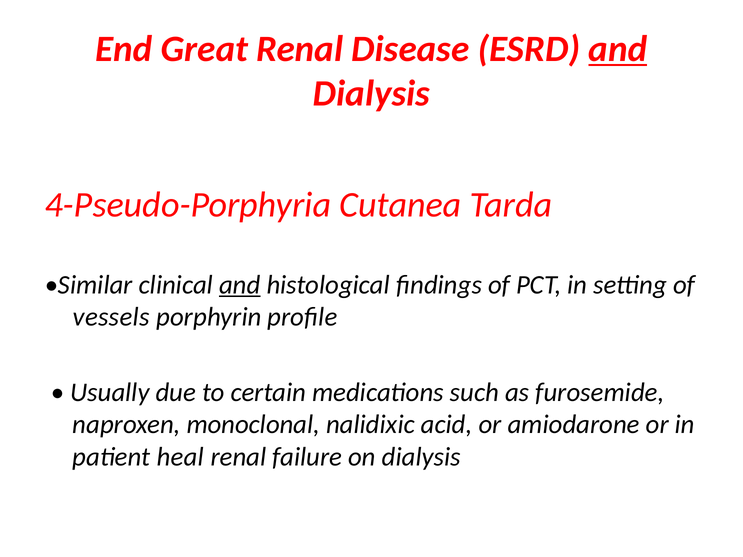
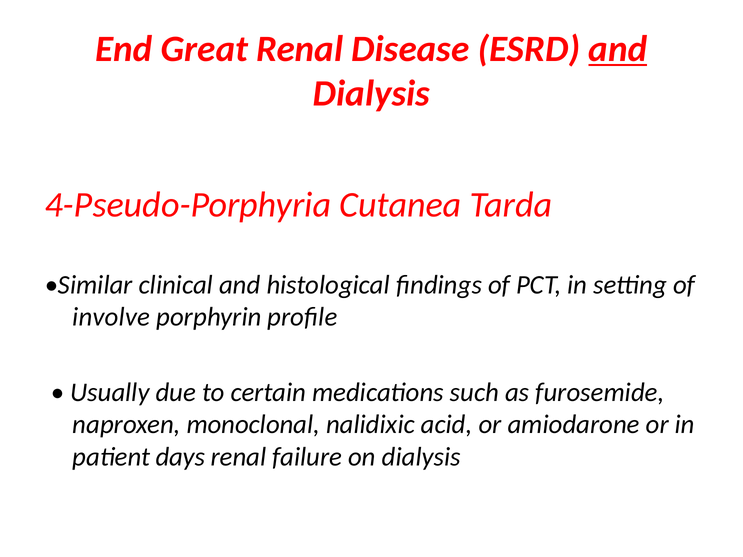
and underline: present -> none (240, 285)
vessels: vessels -> involve (111, 317)
heal: heal -> days (181, 457)
